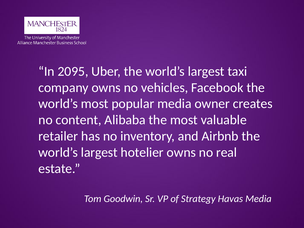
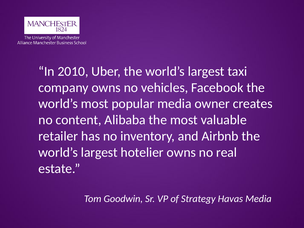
2095: 2095 -> 2010 (73, 71)
